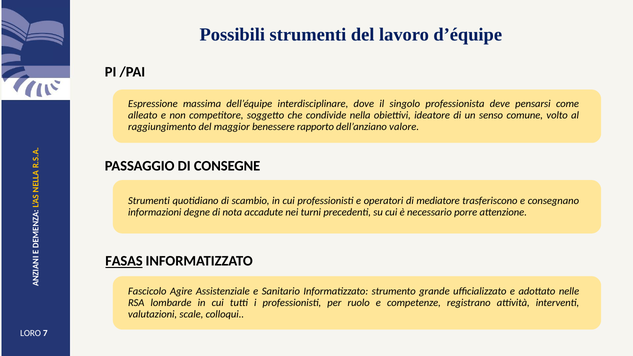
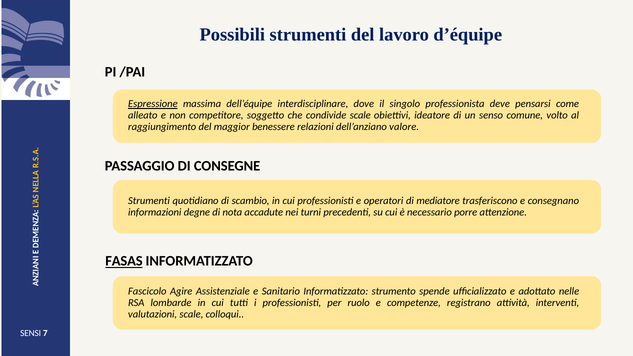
Espressione underline: none -> present (153, 104)
condivide nella: nella -> scale (360, 115)
rapporto: rapporto -> relazioni (315, 127)
grande: grande -> spende (434, 291)
LORO: LORO -> SENSI (31, 333)
